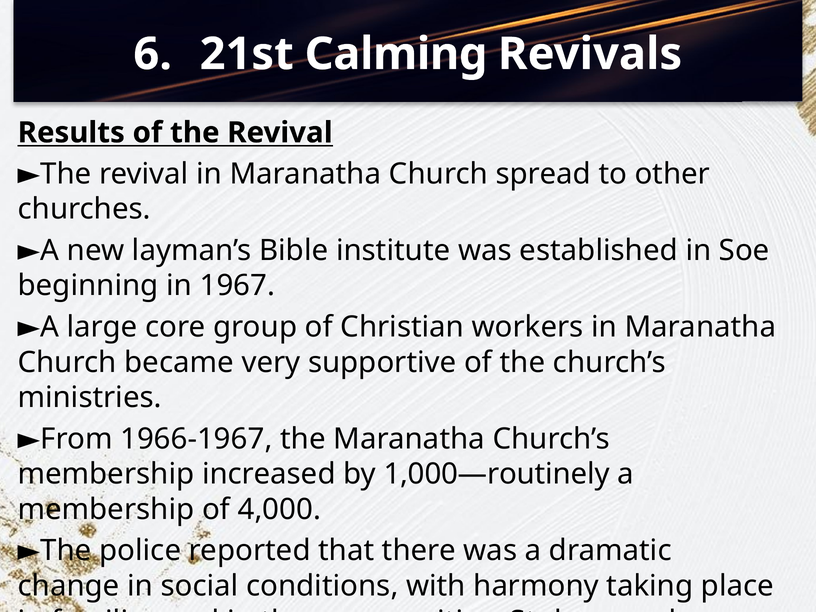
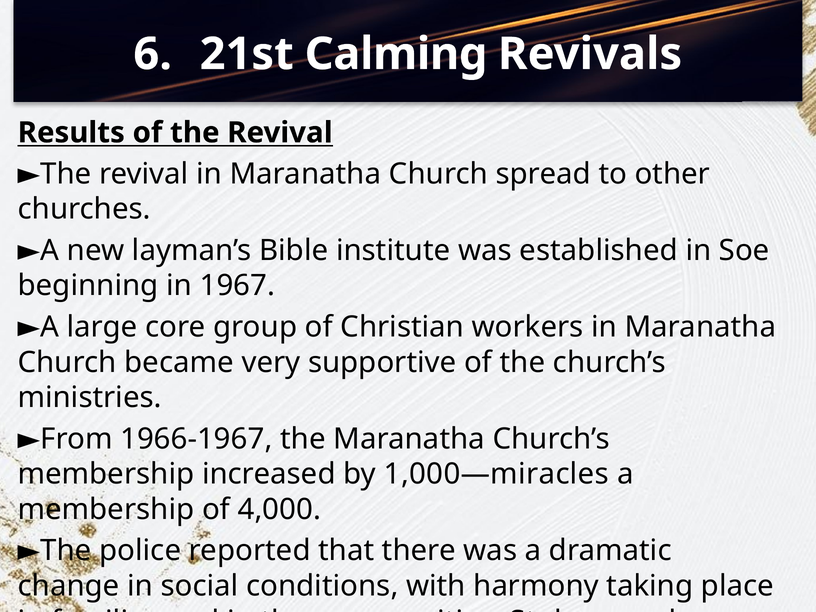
1,000—routinely: 1,000—routinely -> 1,000—miracles (496, 474)
